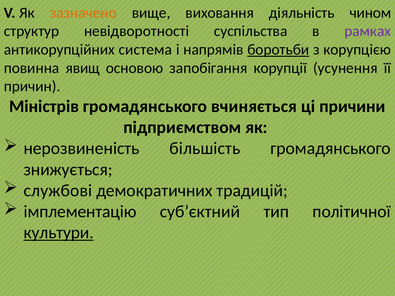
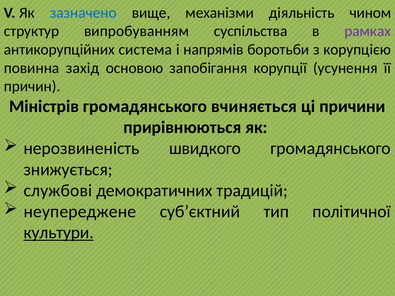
зазначено colour: orange -> blue (83, 13)
виховання: виховання -> механізми (220, 13)
невідворотності: невідворотності -> випробуванням (136, 31)
боротьби underline: present -> none (278, 50)
явищ: явищ -> захід (83, 68)
підприємством: підприємством -> прирівнюються (182, 127)
більшість: більшість -> швидкого (205, 149)
імплементацію: імплементацію -> неупереджене (80, 212)
